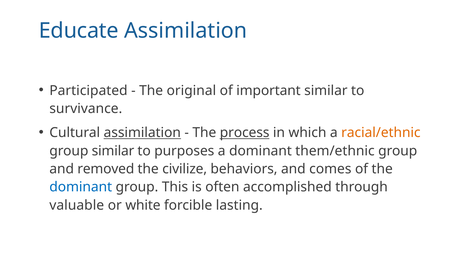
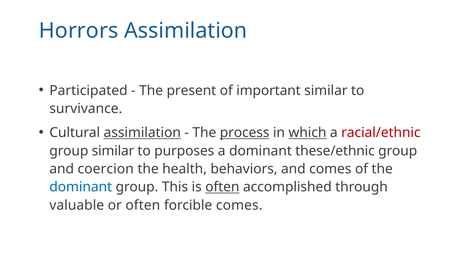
Educate: Educate -> Horrors (79, 31)
original: original -> present (191, 90)
which underline: none -> present (307, 133)
racial/ethnic colour: orange -> red (381, 133)
them/ethnic: them/ethnic -> these/ethnic (335, 151)
removed: removed -> coercion (106, 169)
civilize: civilize -> health (185, 169)
often underline: none -> present (222, 187)
or white: white -> often (143, 205)
forcible lasting: lasting -> comes (239, 205)
